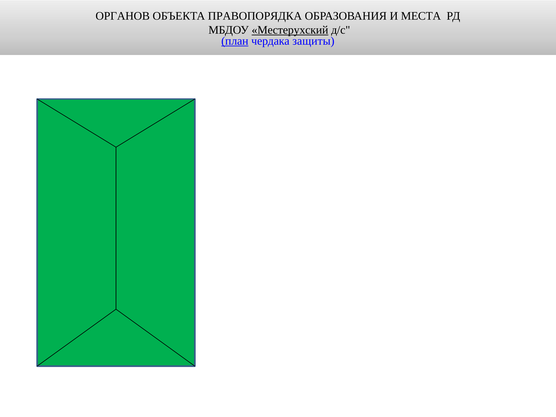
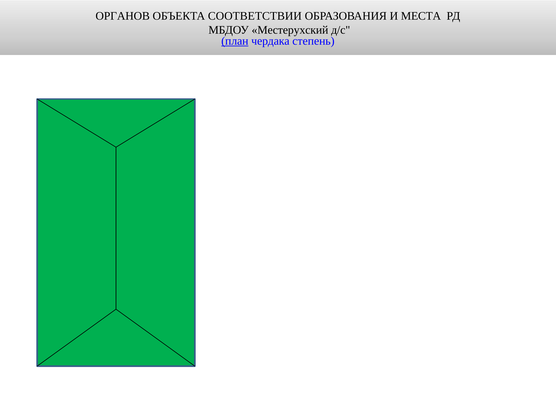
ПРАВОПОРЯДКА: ПРАВОПОРЯДКА -> СООТВЕТСТВИИ (255, 16)
Местерухский underline: present -> none (290, 30)
защиты: защиты -> степень (313, 41)
